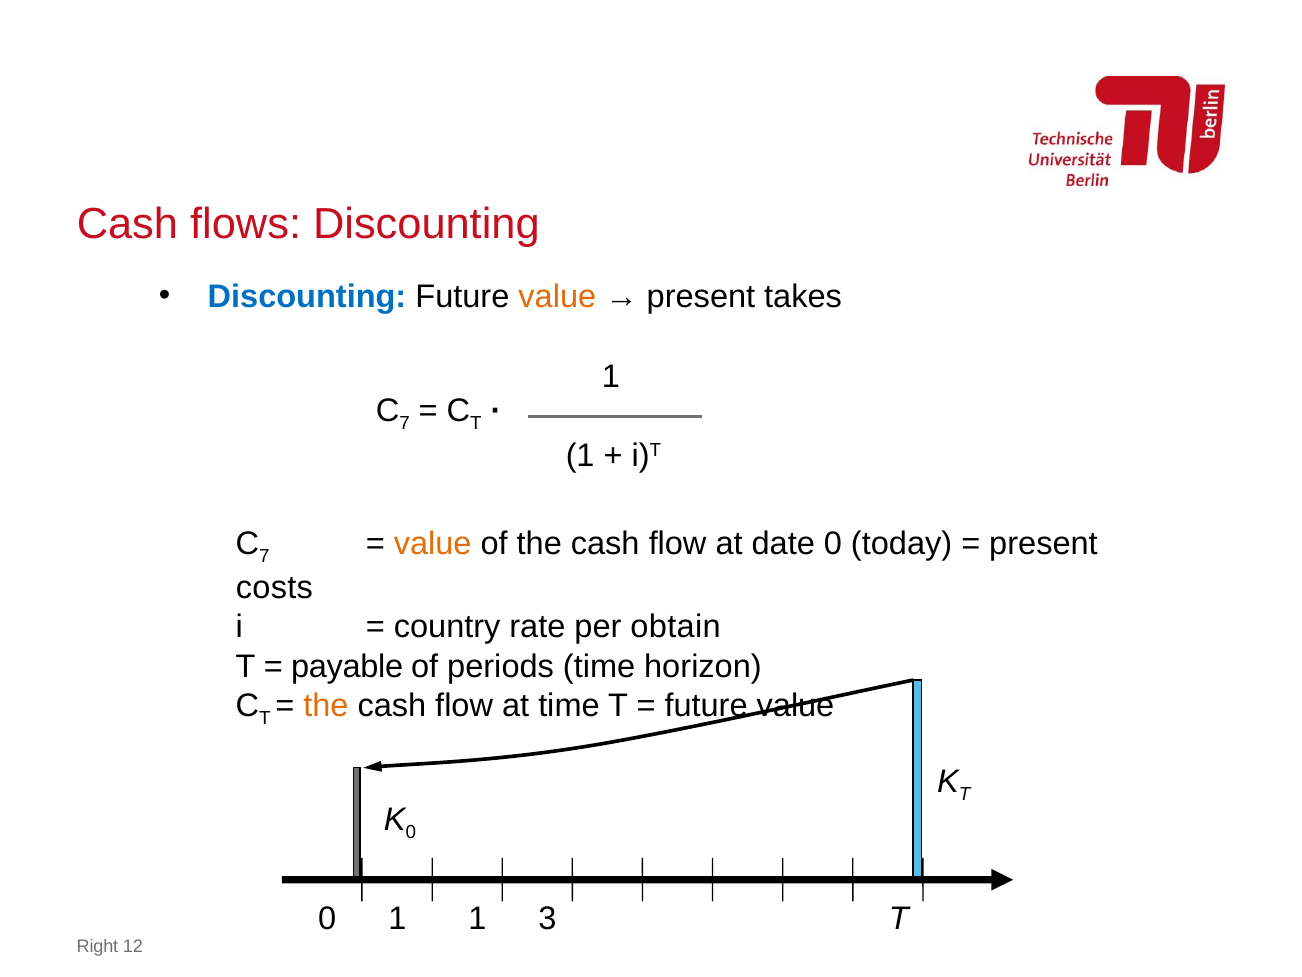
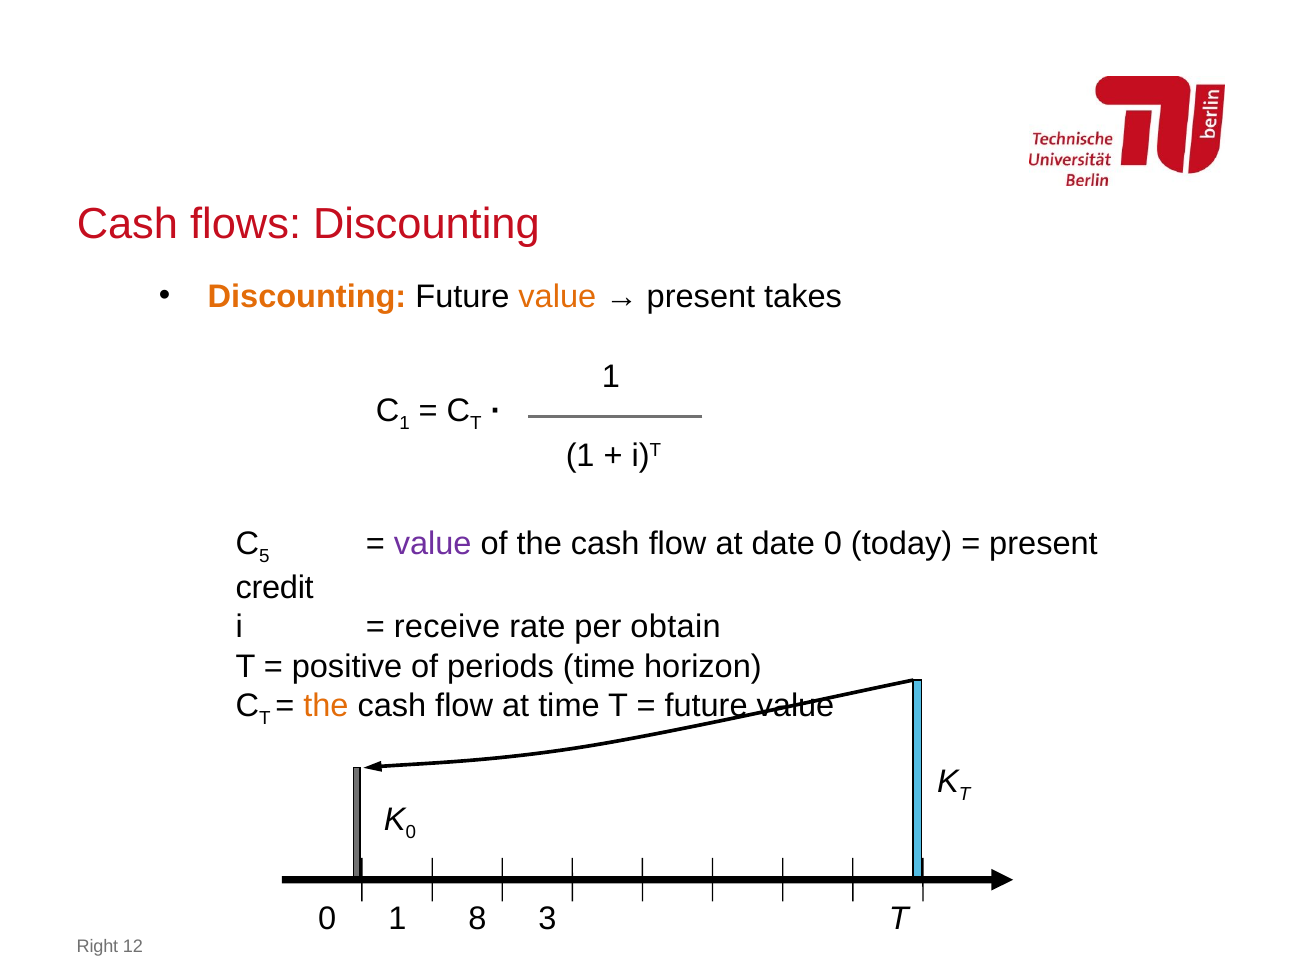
Discounting colour: blue -> orange (307, 297)
7: 7 -> 1 (405, 423)
7: 7 -> 5 (264, 556)
value colour: orange -> purple (433, 543)
costs: costs -> credit (275, 588)
country: country -> receive (447, 627)
payable: payable -> positive (347, 666)
1 1: 1 -> 8 (477, 918)
